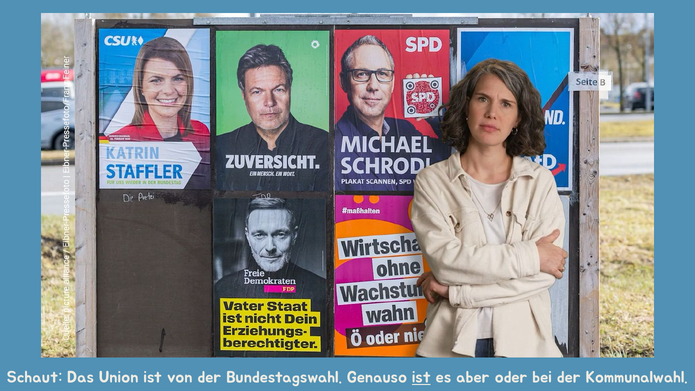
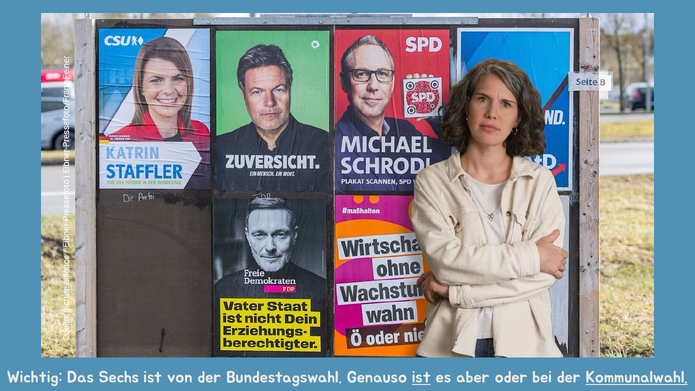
Schaut: Schaut -> Wichtig (35, 377)
Union: Union -> Sechs (119, 377)
Kommunalwahl underline: none -> present (637, 377)
